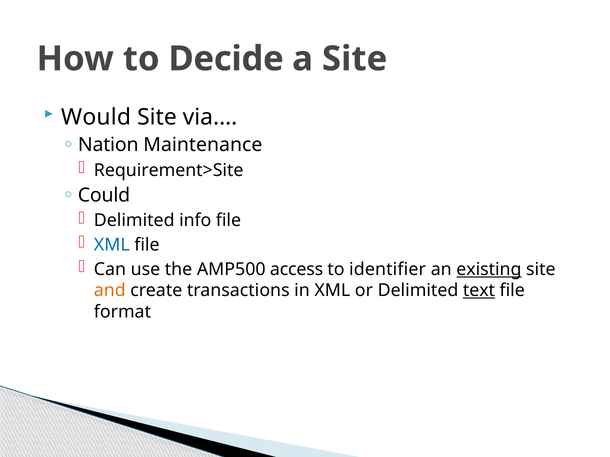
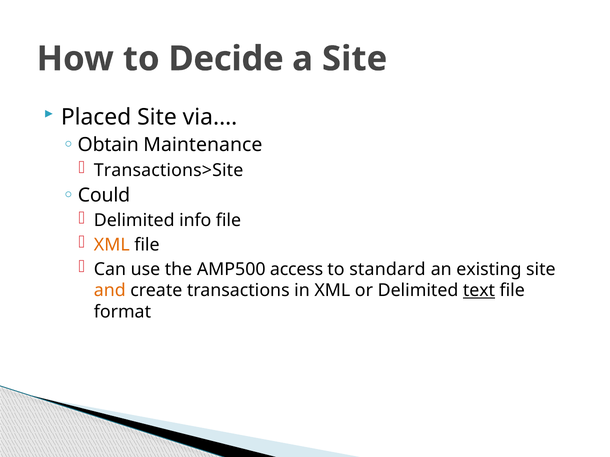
Would: Would -> Placed (96, 117)
Nation: Nation -> Obtain (108, 145)
Requirement>Site: Requirement>Site -> Transactions>Site (169, 170)
XML colour: blue -> orange (112, 245)
identifier: identifier -> standard (387, 269)
existing underline: present -> none (489, 269)
